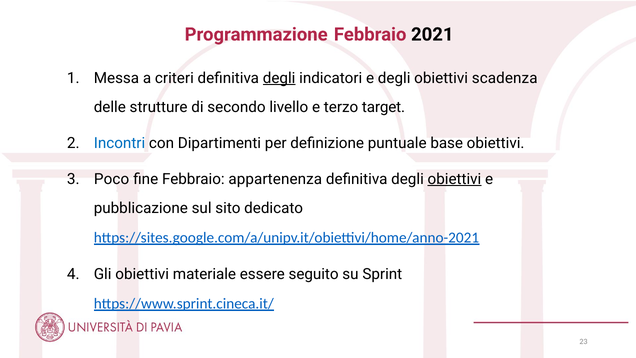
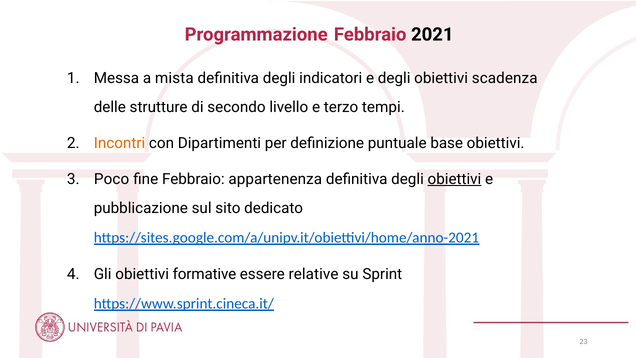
criteri: criteri -> mista (174, 78)
degli underline: present -> none (279, 78)
target: target -> tempi (383, 107)
Incontri colour: blue -> orange (119, 143)
materiale: materiale -> formative (204, 274)
seguito: seguito -> relative (314, 274)
